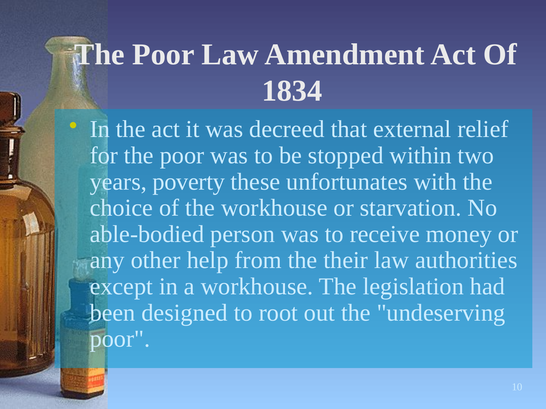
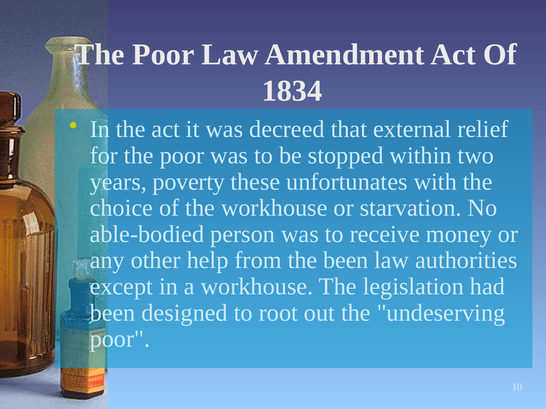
the their: their -> been (346, 261)
